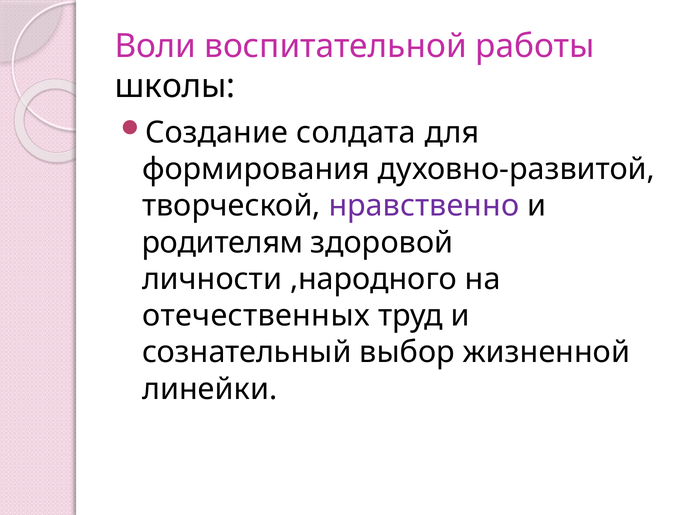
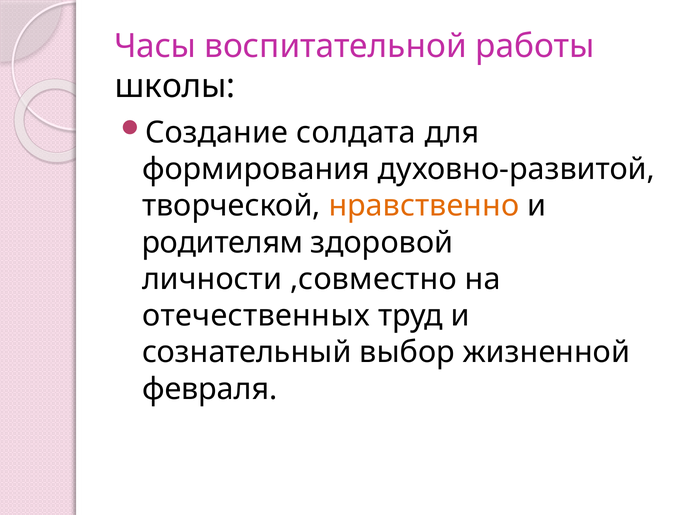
Воли: Воли -> Часы (155, 46)
нравственно colour: purple -> orange (424, 206)
,народного: ,народного -> ,совместно (373, 279)
линейки: линейки -> февраля (210, 389)
